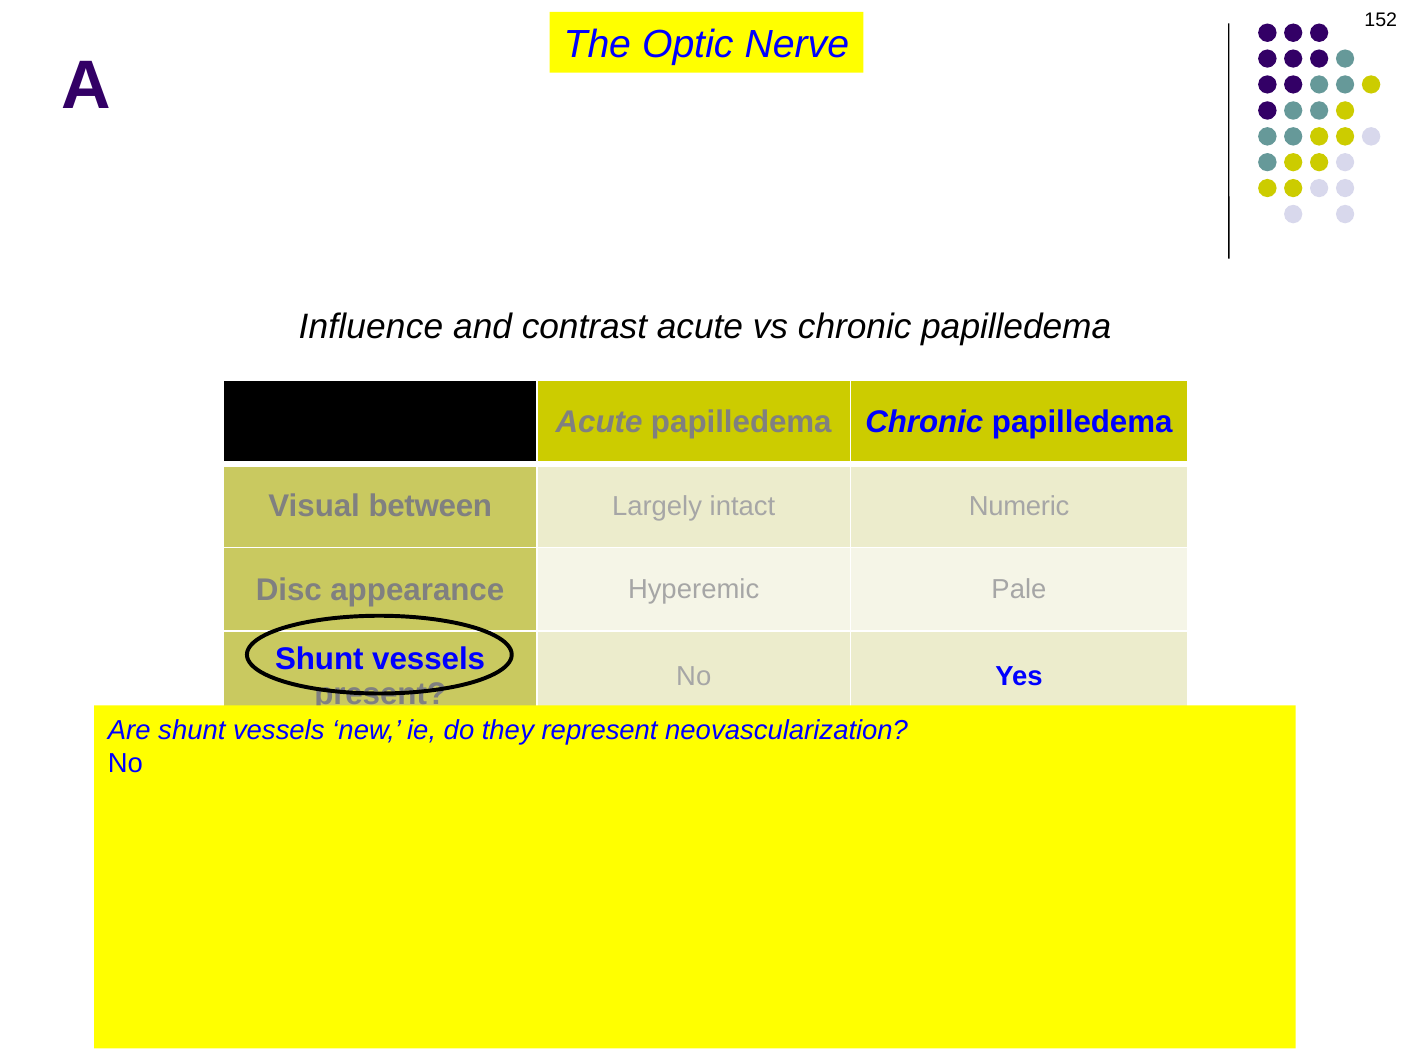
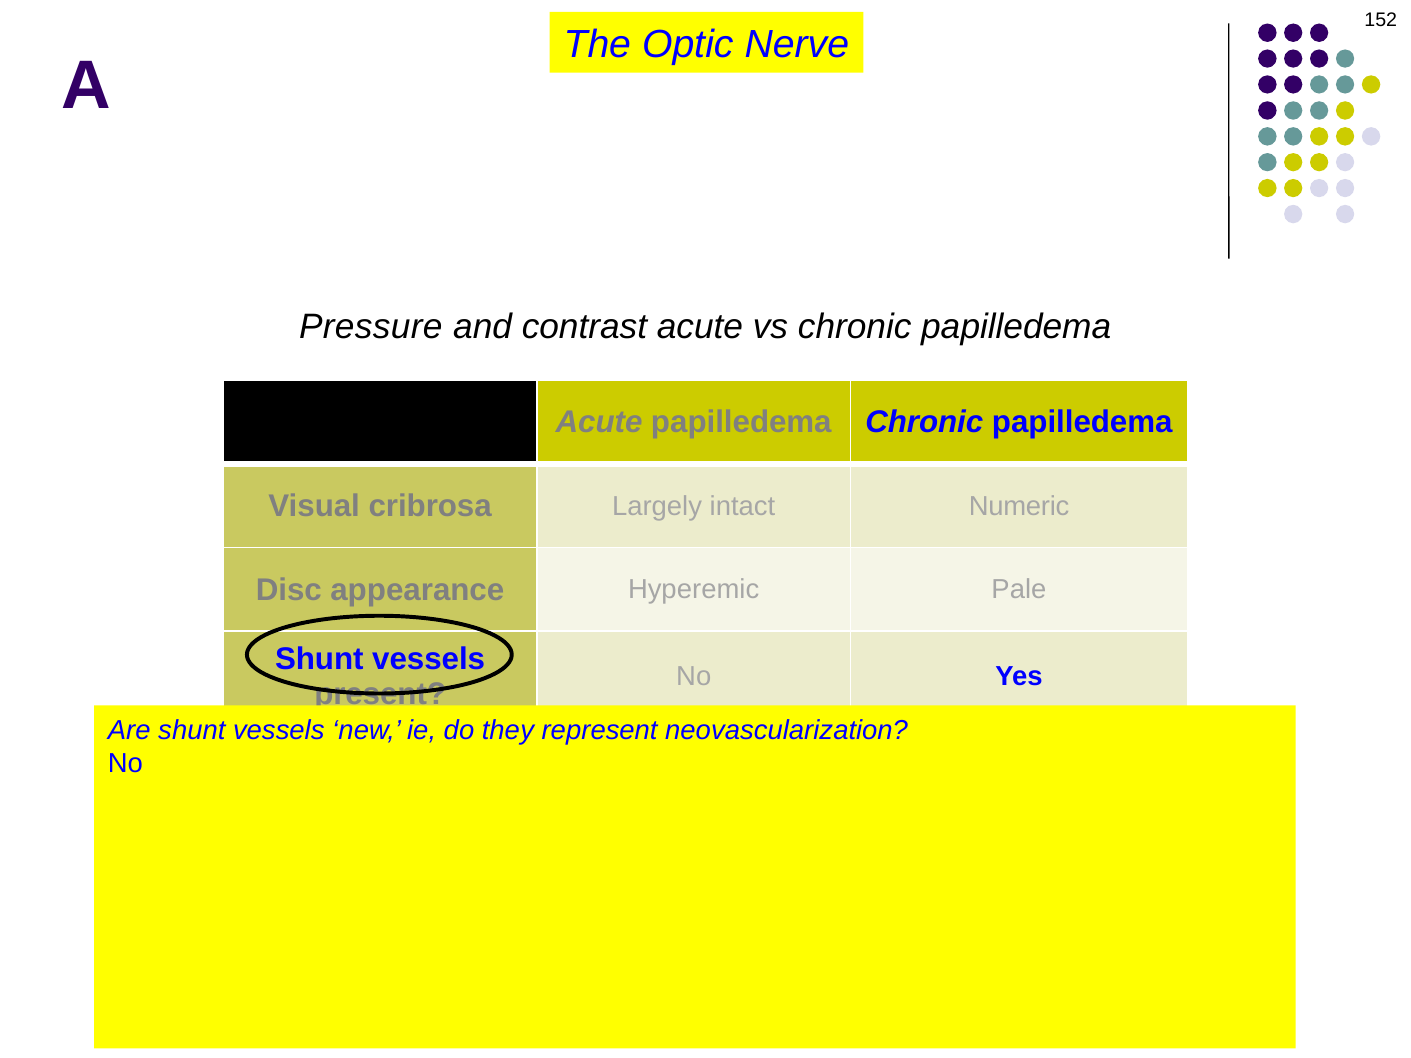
Influence: Influence -> Pressure (371, 327)
between: between -> cribrosa (430, 506)
